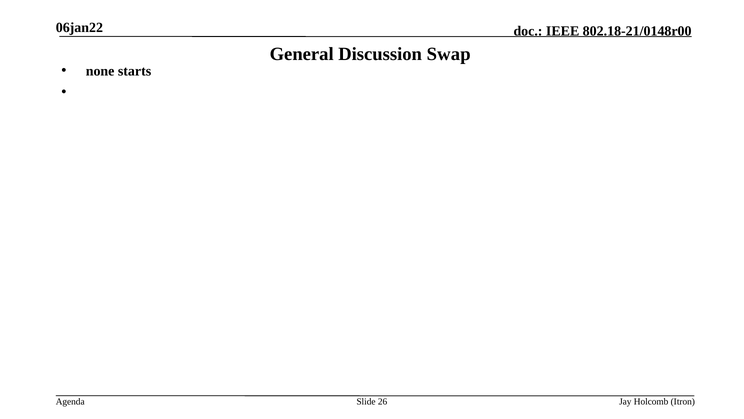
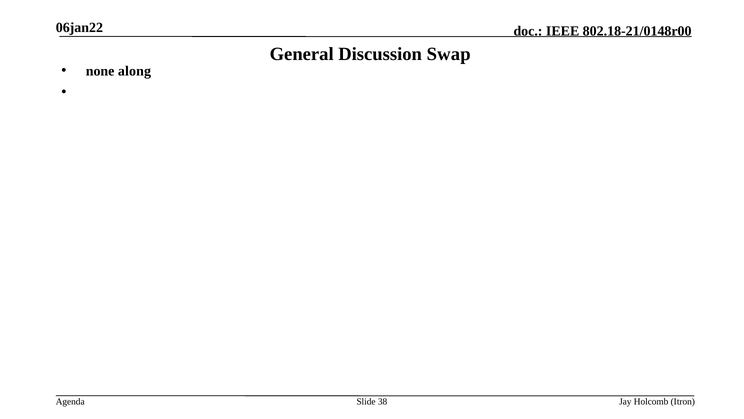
starts: starts -> along (134, 71)
26: 26 -> 38 (383, 401)
